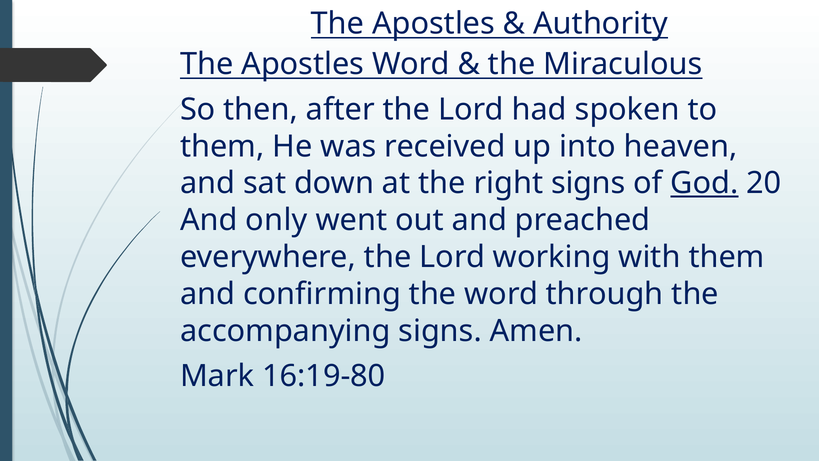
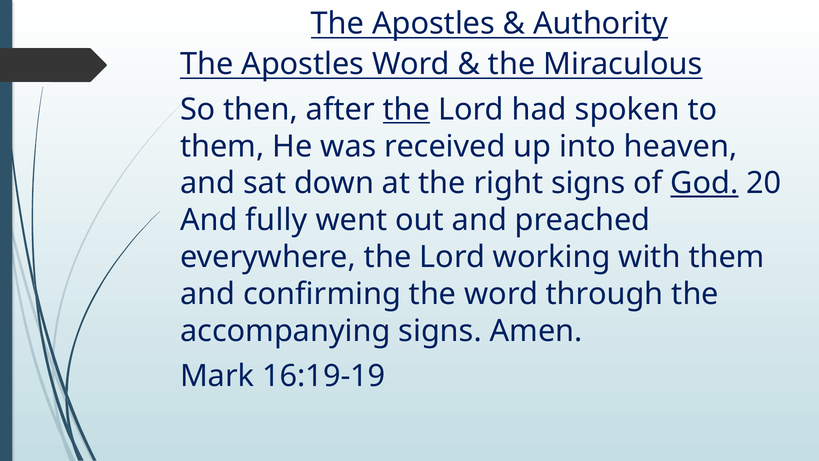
the underline: none -> present (407, 110)
only: only -> fully (277, 220)
16:19-80: 16:19-80 -> 16:19-19 (324, 376)
